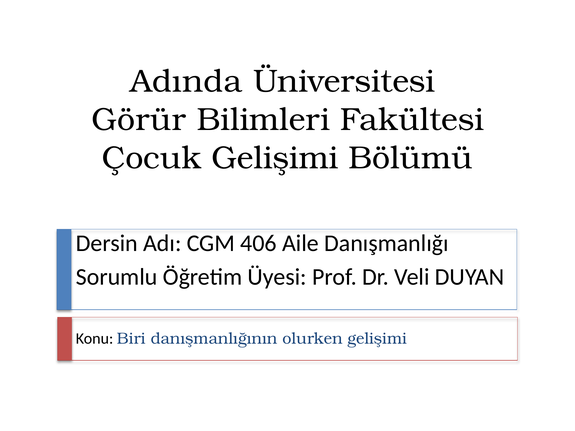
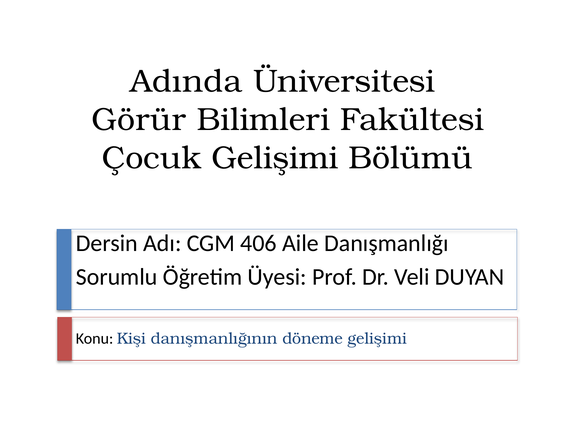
Biri: Biri -> Kişi (131, 339)
olurken: olurken -> döneme (313, 339)
